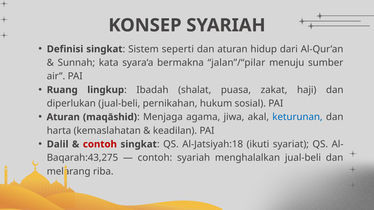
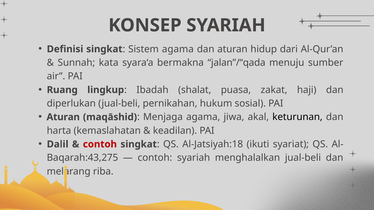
Sistem seperti: seperti -> agama (178, 49)
jalan”/“pilar: jalan”/“pilar -> jalan”/“qada (237, 63)
keturunan colour: blue -> black (297, 117)
